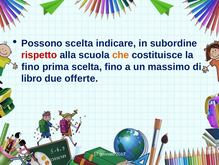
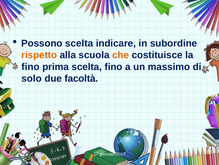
rispetto colour: red -> orange (39, 55)
libro: libro -> solo (32, 78)
offerte: offerte -> facoltà (81, 78)
